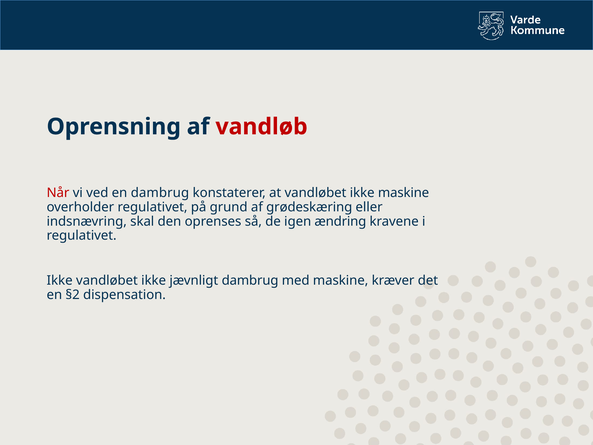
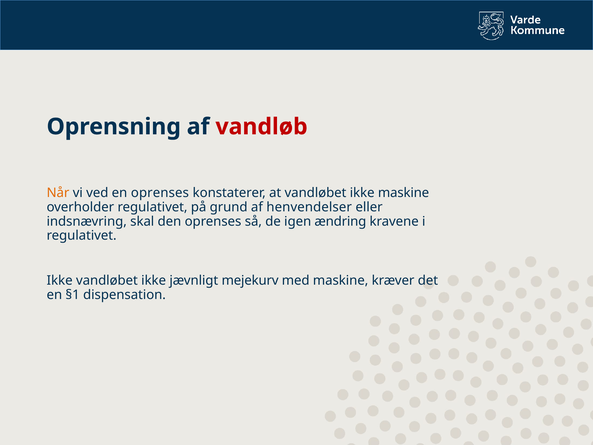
Når colour: red -> orange (58, 193)
en dambrug: dambrug -> oprenses (160, 193)
grødeskæring: grødeskæring -> henvendelser (309, 207)
jævnligt dambrug: dambrug -> mejekurv (250, 280)
§2: §2 -> §1 (73, 295)
